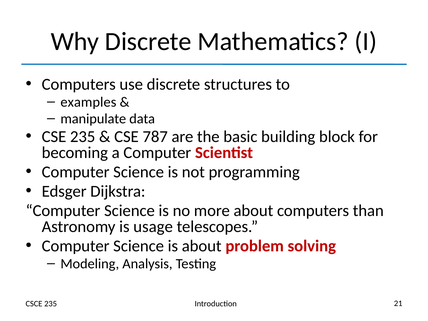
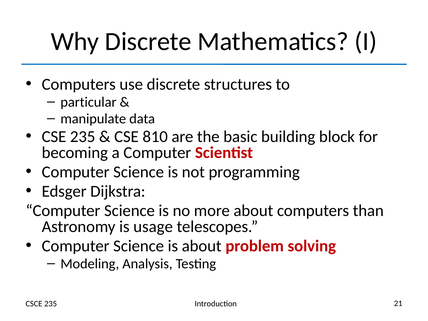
examples: examples -> particular (88, 102)
787: 787 -> 810 (155, 137)
